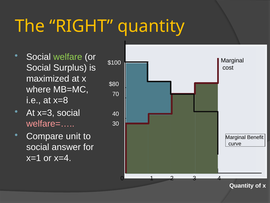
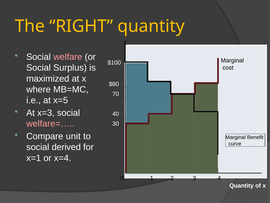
welfare colour: light green -> pink (68, 57)
x=8: x=8 -> x=5 (61, 100)
answer: answer -> derived (66, 147)
